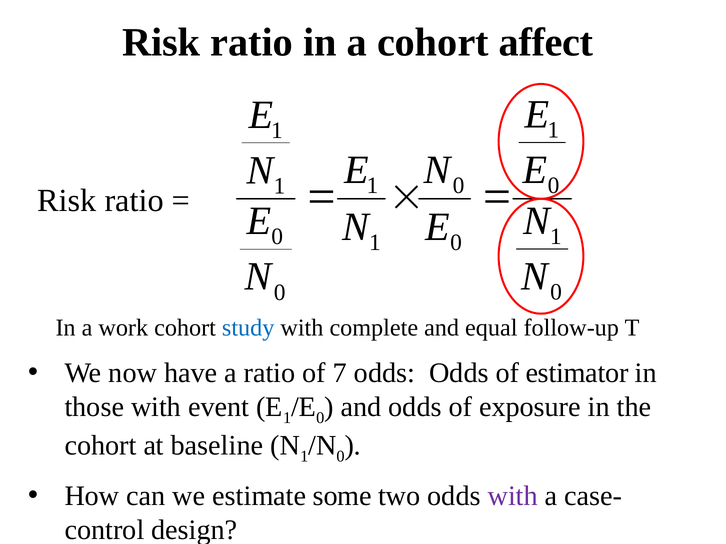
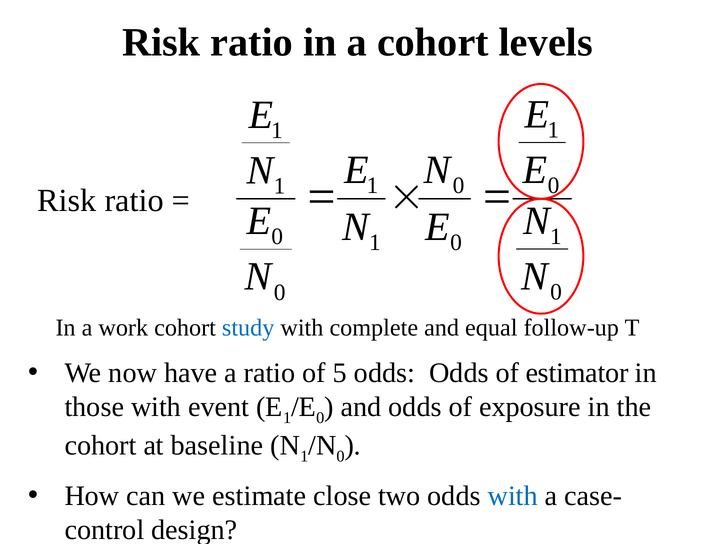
affect: affect -> levels (546, 43)
7: 7 -> 5 (340, 373)
some: some -> close (342, 497)
with colour: purple -> blue (513, 497)
